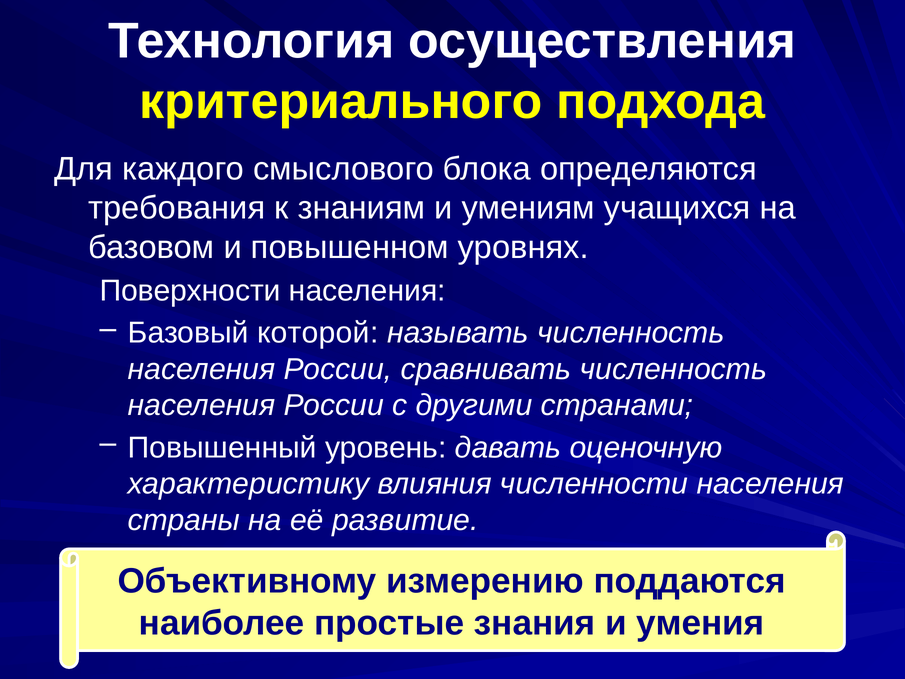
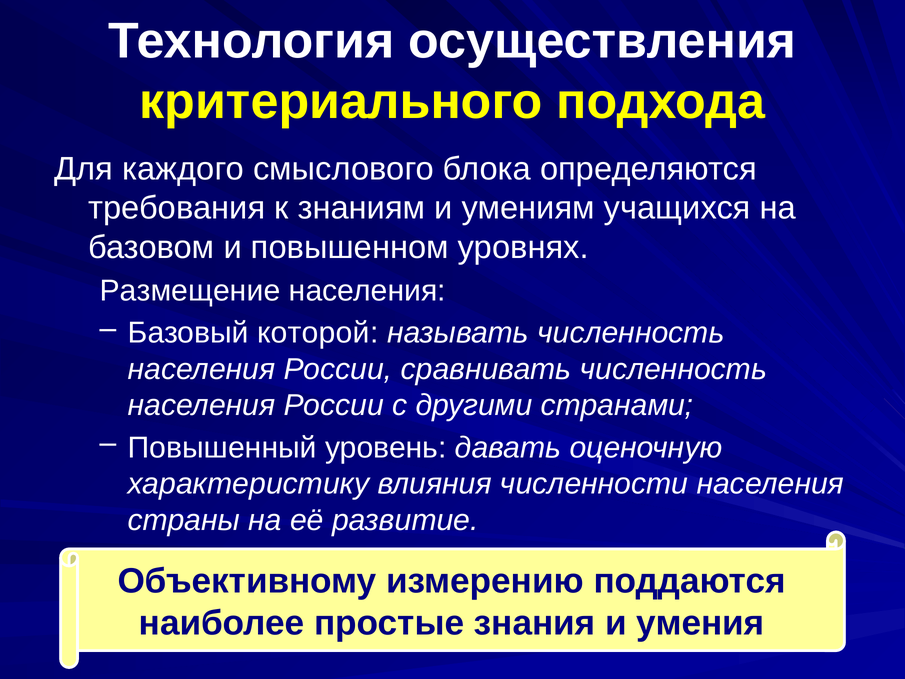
Поверхности: Поверхности -> Размещение (190, 291)
